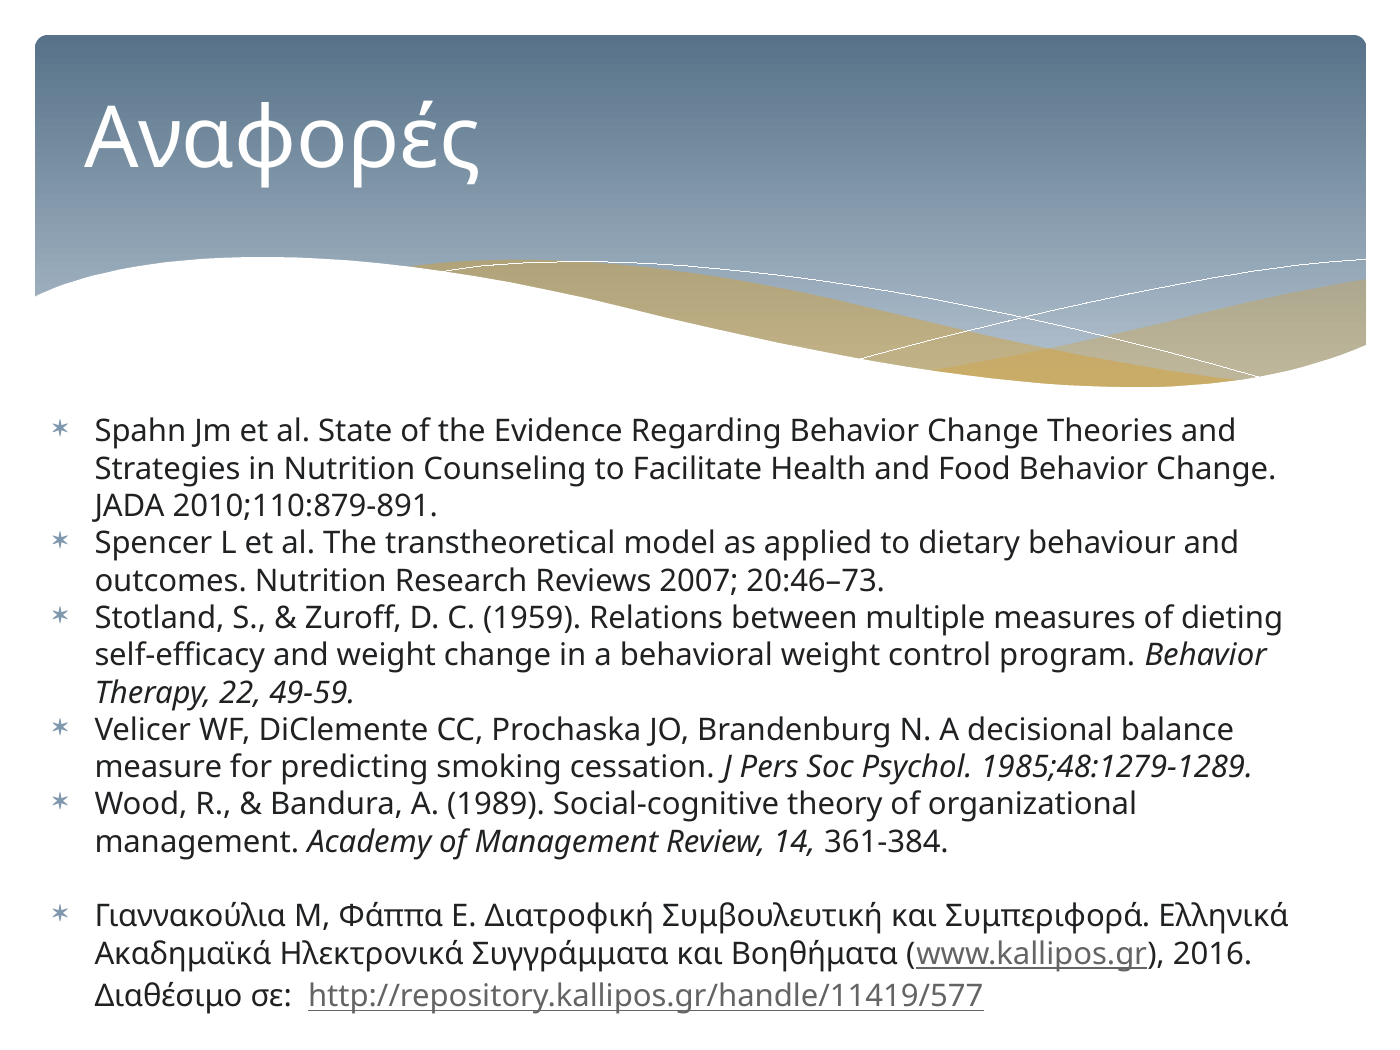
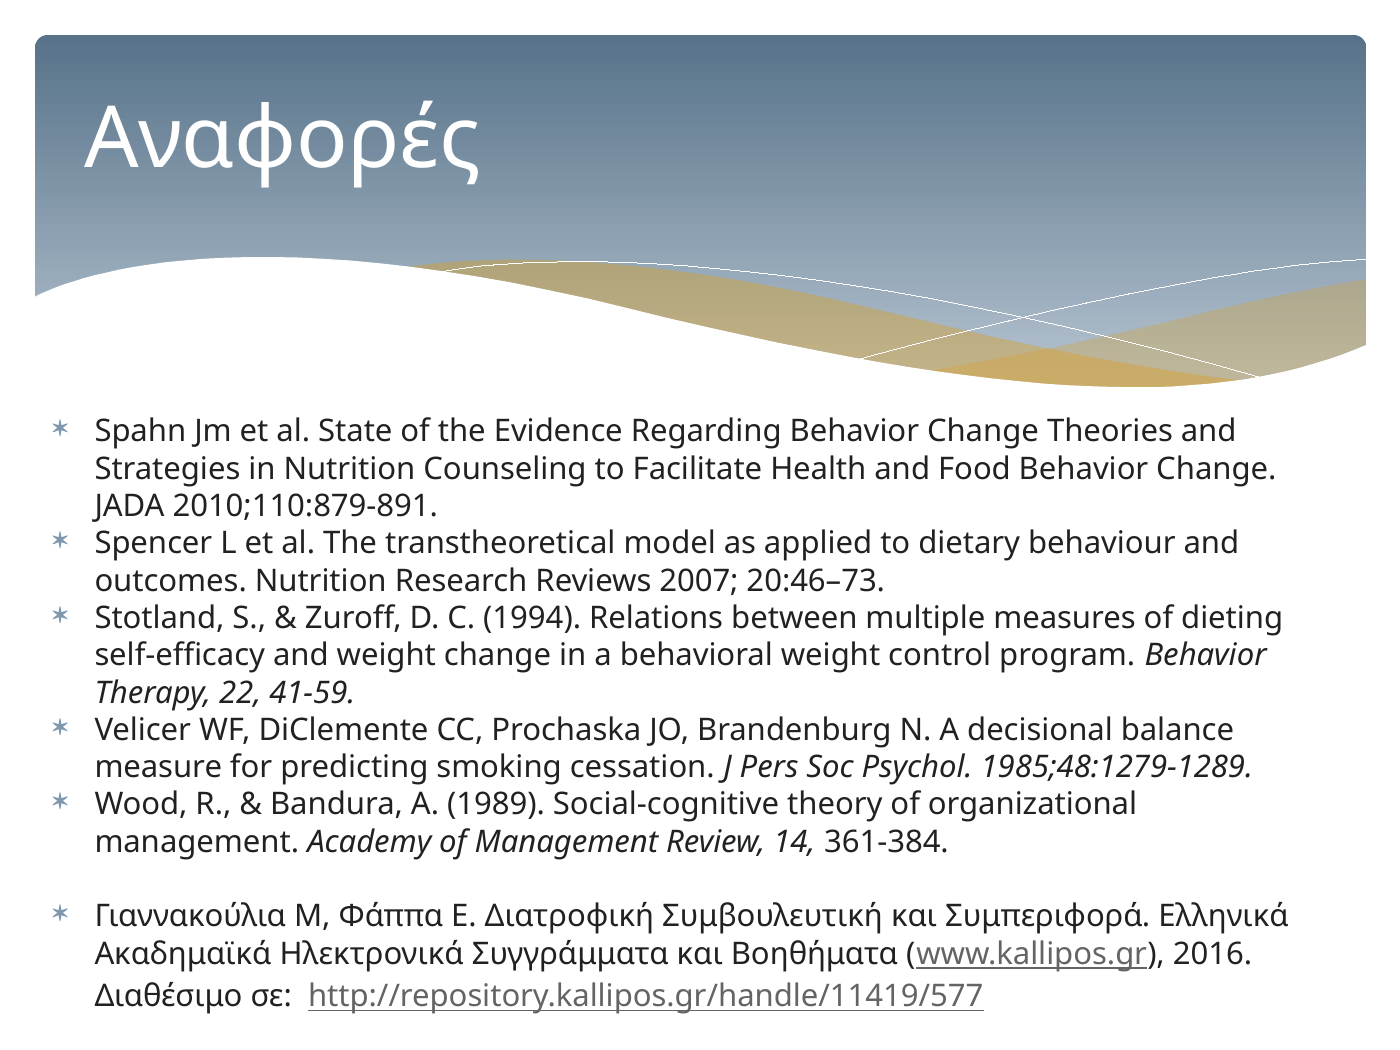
1959: 1959 -> 1994 (532, 618)
49-59: 49-59 -> 41-59 (312, 693)
